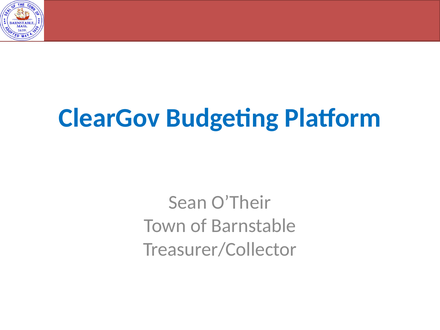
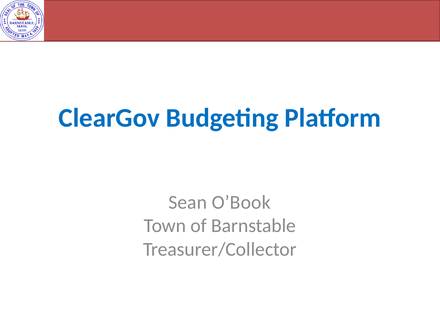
O’Their: O’Their -> O’Book (241, 202)
